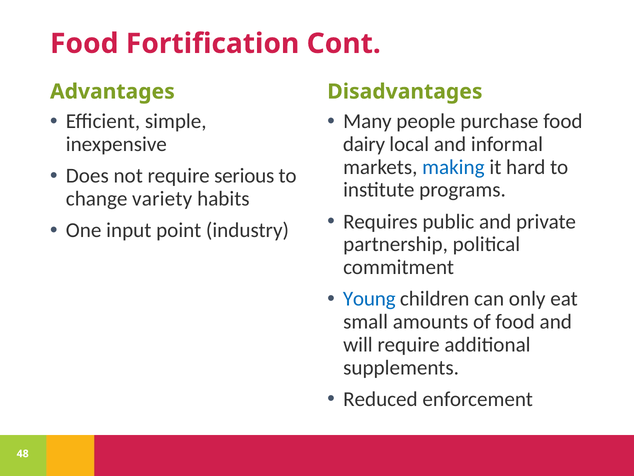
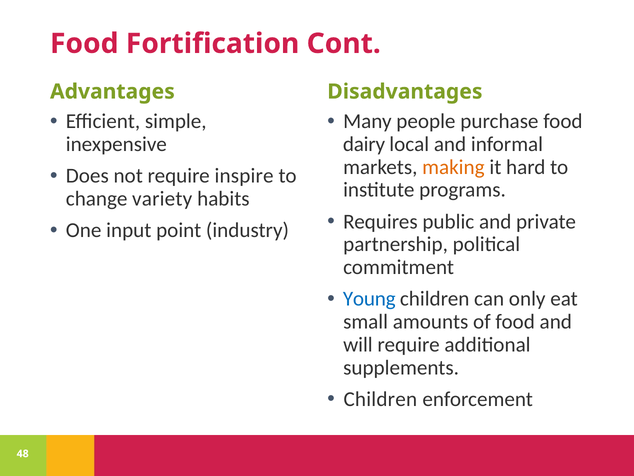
making colour: blue -> orange (453, 167)
serious: serious -> inspire (244, 176)
Reduced: Reduced -> Children (380, 399)
